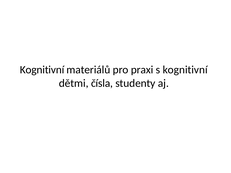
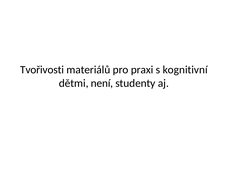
Kognitivní: Kognitivní -> Tvořivosti (42, 70)
čísla: čísla -> není (102, 83)
